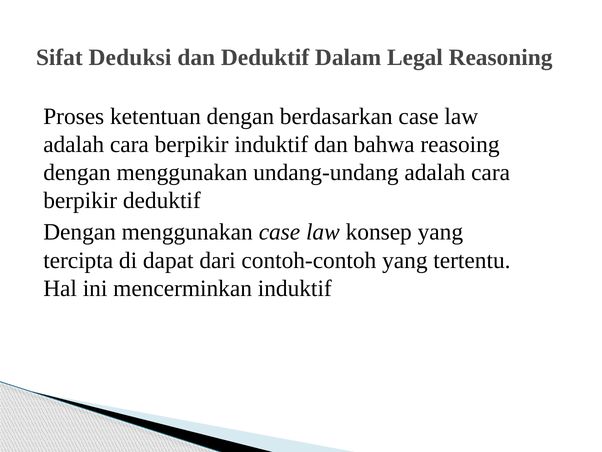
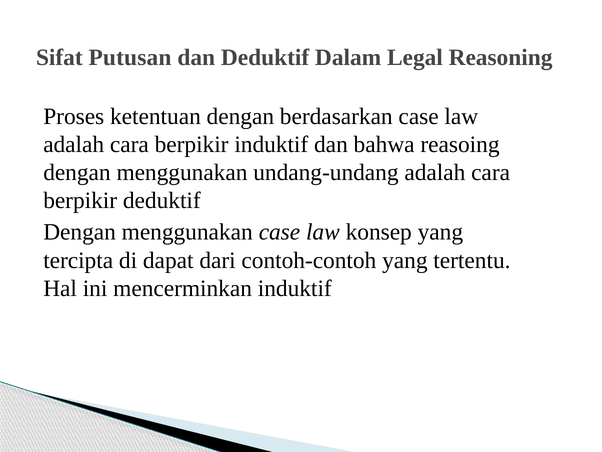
Deduksi: Deduksi -> Putusan (130, 57)
